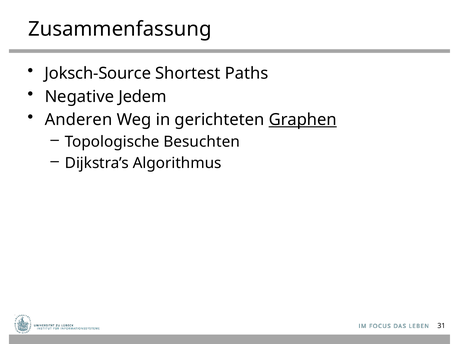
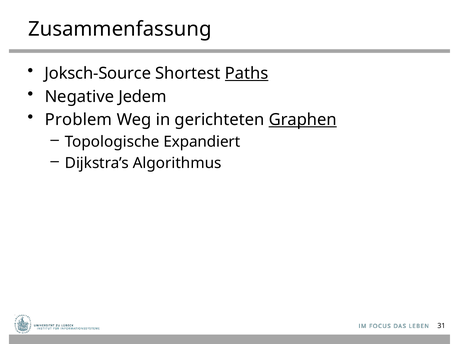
Paths underline: none -> present (247, 73)
Anderen: Anderen -> Problem (79, 120)
Besuchten: Besuchten -> Expandiert (202, 142)
